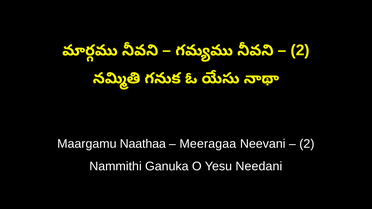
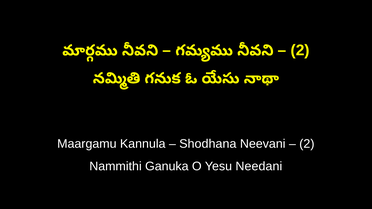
Naathaa: Naathaa -> Kannula (143, 144)
Meeragaa: Meeragaa -> Shodhana (208, 144)
